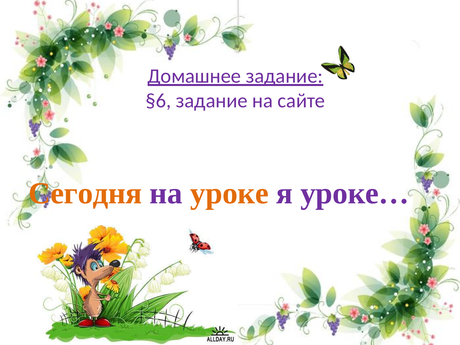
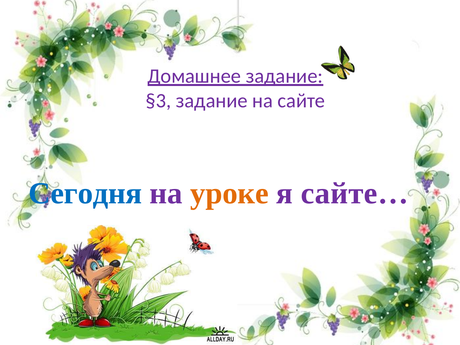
§6: §6 -> §3 (158, 101)
Сегодня colour: orange -> blue (85, 193)
уроке…: уроке… -> сайте… (355, 193)
